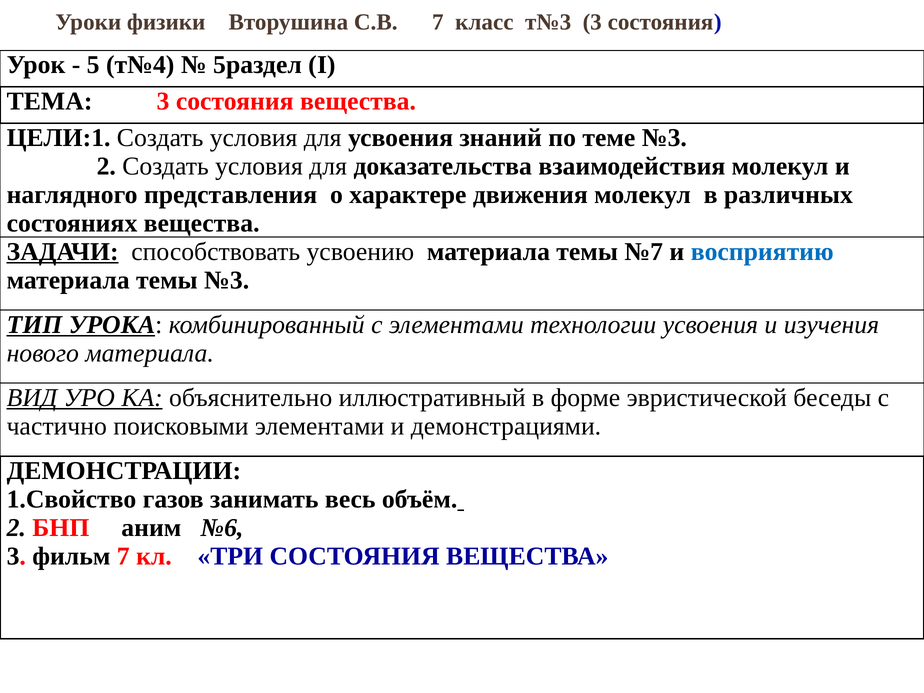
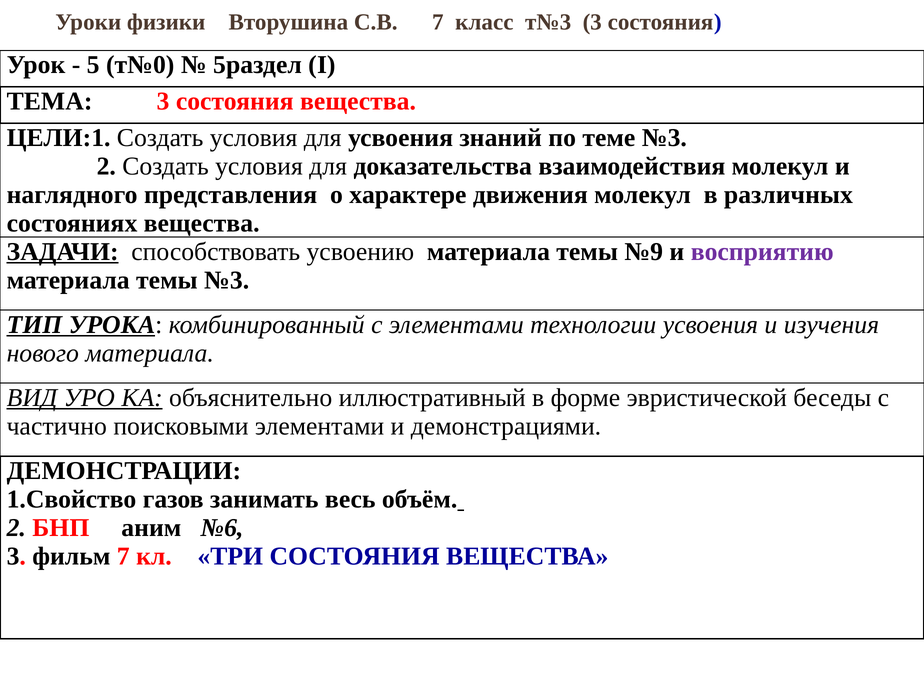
т№4: т№4 -> т№0 (140, 65)
№7: №7 -> №9 (644, 252)
восприятию colour: blue -> purple (762, 252)
